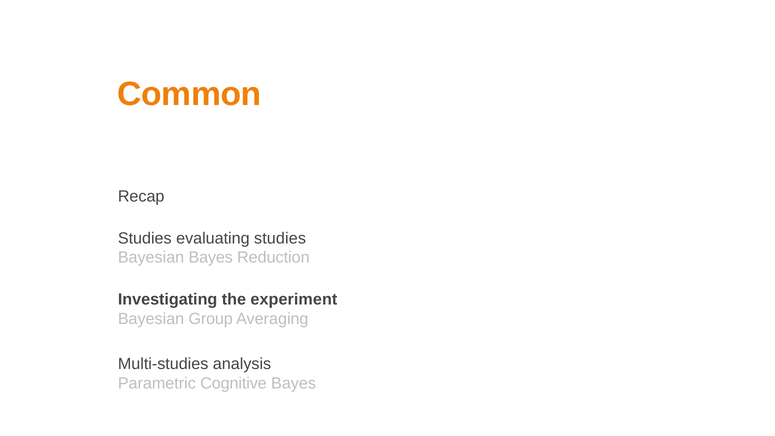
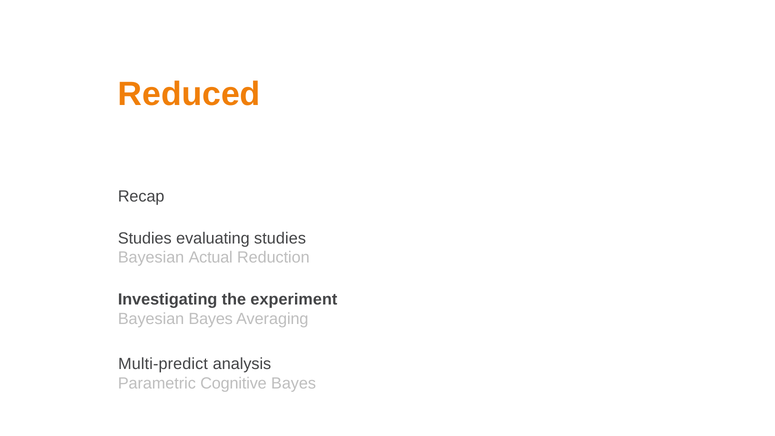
Common: Common -> Reduced (189, 94)
Bayesian Bayes: Bayes -> Actual (211, 258)
Bayesian Group: Group -> Bayes (211, 319)
Multi-studies: Multi-studies -> Multi-predict (163, 364)
